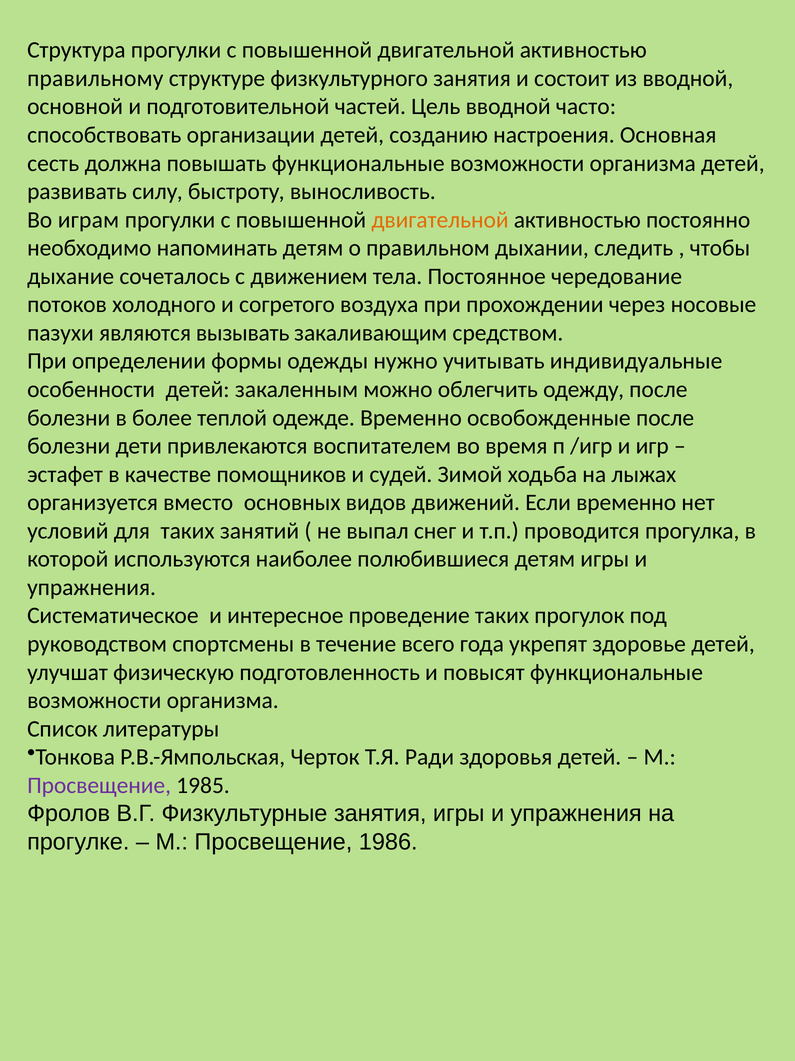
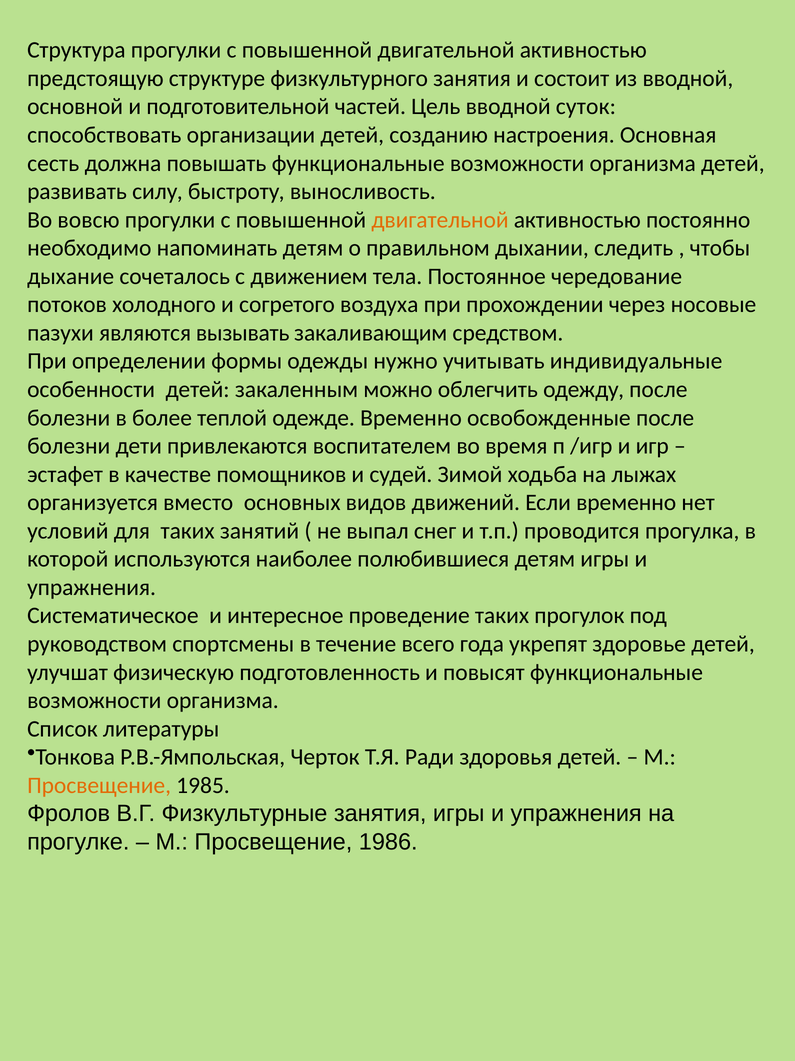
правильному: правильному -> предстоящую (95, 78)
часто: часто -> суток (586, 107)
играм: играм -> вовсю (89, 220)
Просвещение colour: purple -> orange (99, 785)
